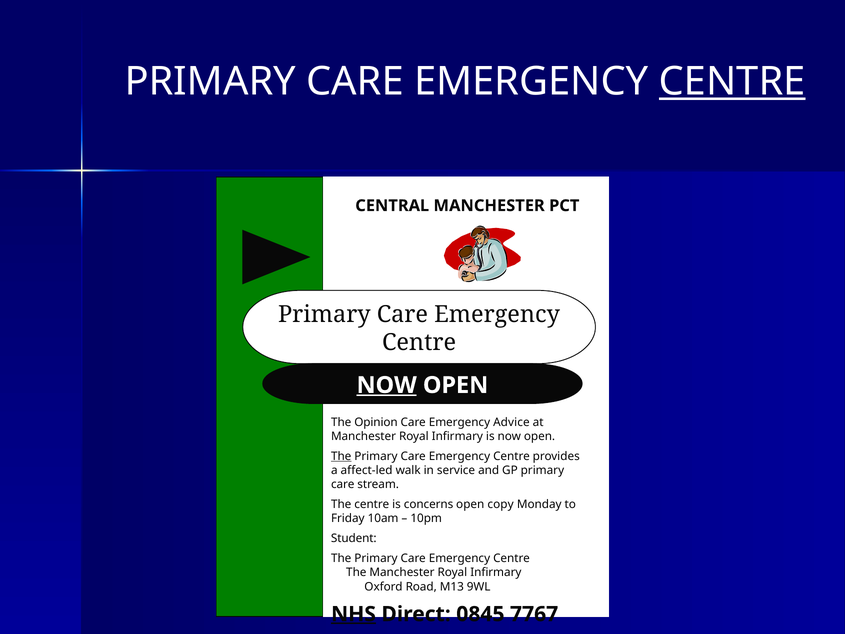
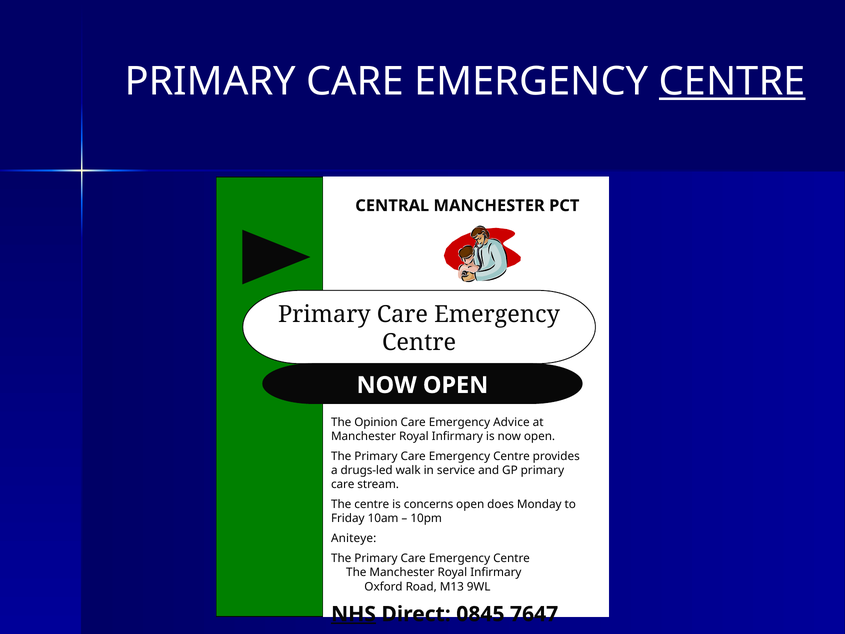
NOW underline: present -> none (387, 385)
The underline: present -> none (341, 456)
affect-led: affect-led -> drugs-led (367, 470)
copy: copy -> does (501, 504)
Student: Student -> Aniteye (354, 538)
7767: 7767 -> 7647 (534, 614)
